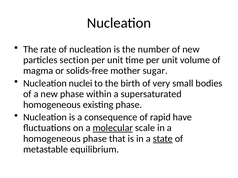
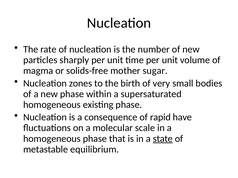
section: section -> sharply (74, 60)
nuclei: nuclei -> zones (81, 84)
molecular underline: present -> none (113, 128)
